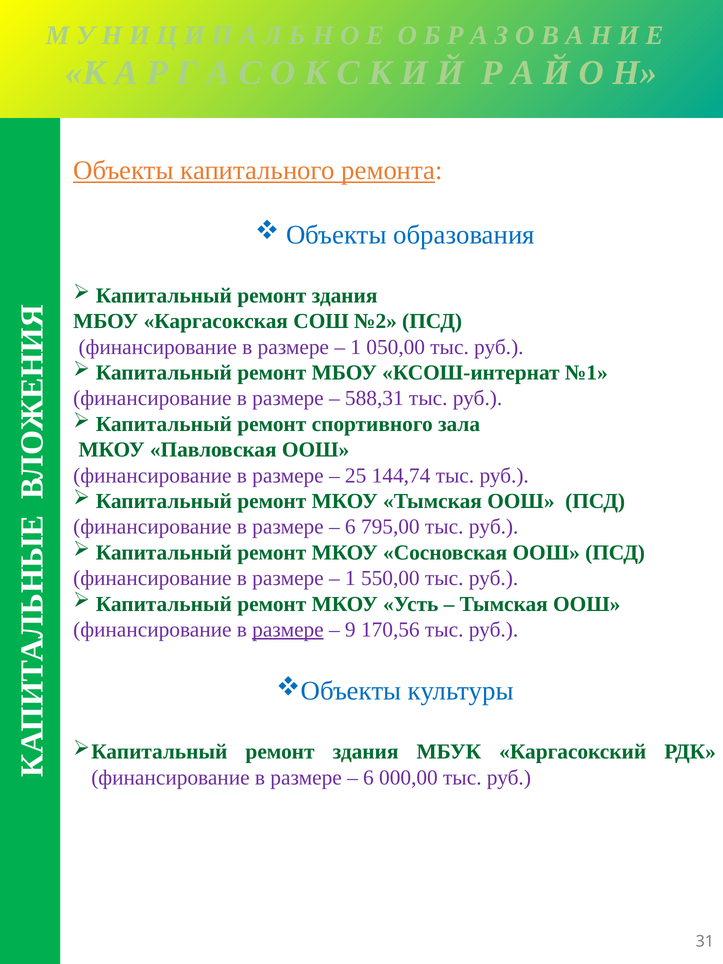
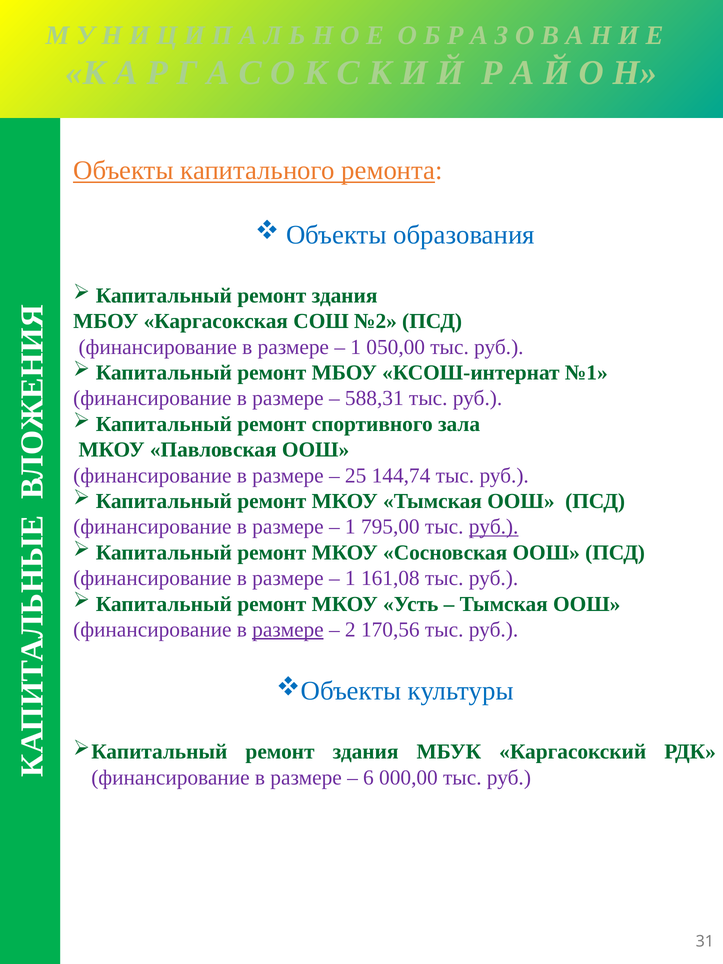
6: 6 -> 1 (350, 527)
руб underline: none -> present (494, 527)
550,00: 550,00 -> 161,08 (390, 578)
9: 9 -> 2 (350, 630)
